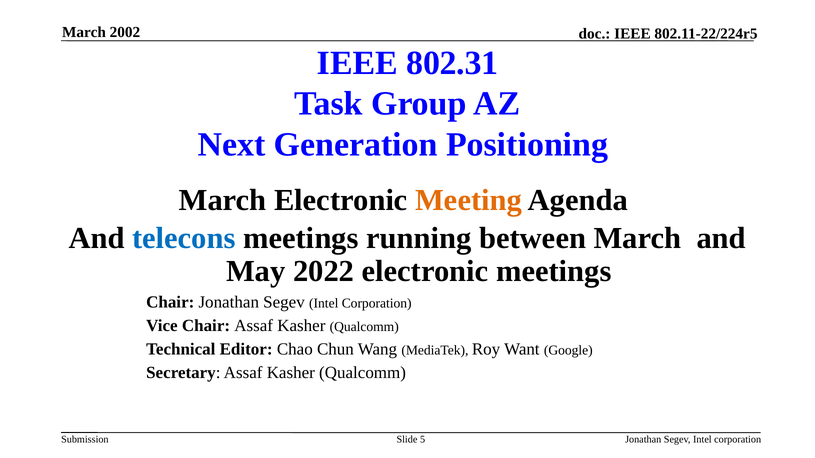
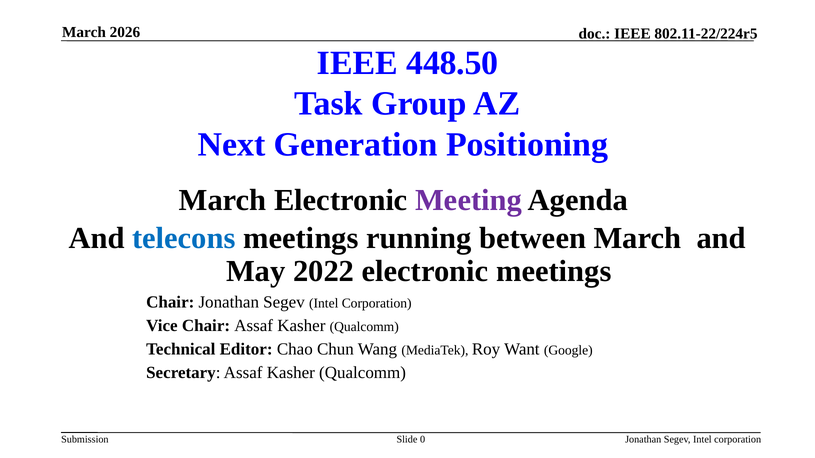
2002: 2002 -> 2026 (125, 32)
802.31: 802.31 -> 448.50 (452, 63)
Meeting colour: orange -> purple (469, 200)
5: 5 -> 0 (423, 440)
